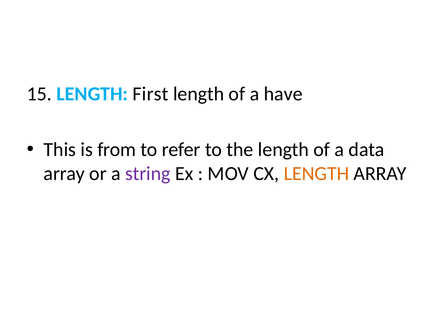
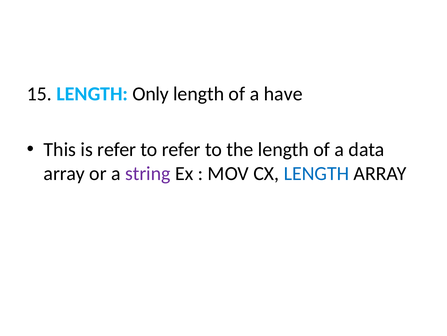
First: First -> Only (151, 94)
is from: from -> refer (117, 149)
LENGTH colour: orange -> blue (316, 173)
